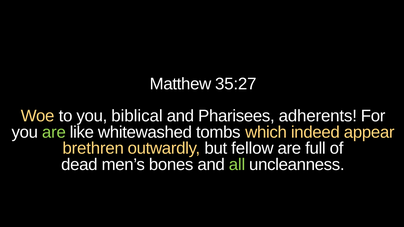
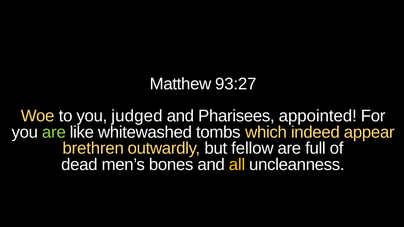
35:27: 35:27 -> 93:27 (236, 84)
biblical: biblical -> judged (137, 116)
adherents: adherents -> appointed (318, 116)
all colour: light green -> yellow (237, 165)
